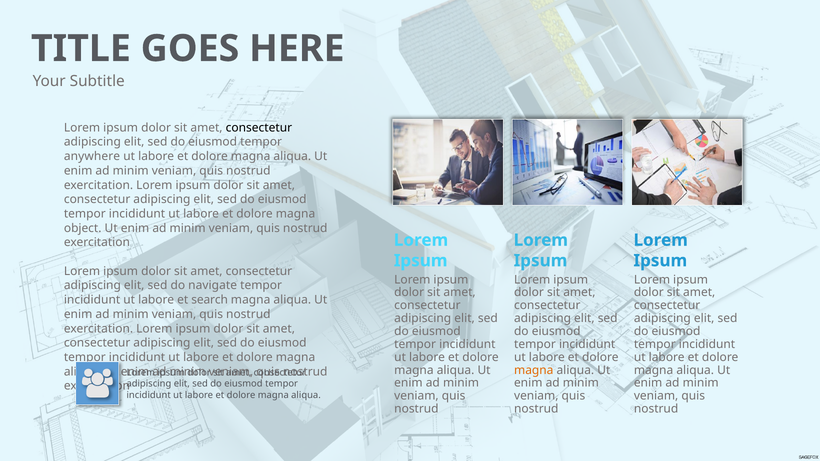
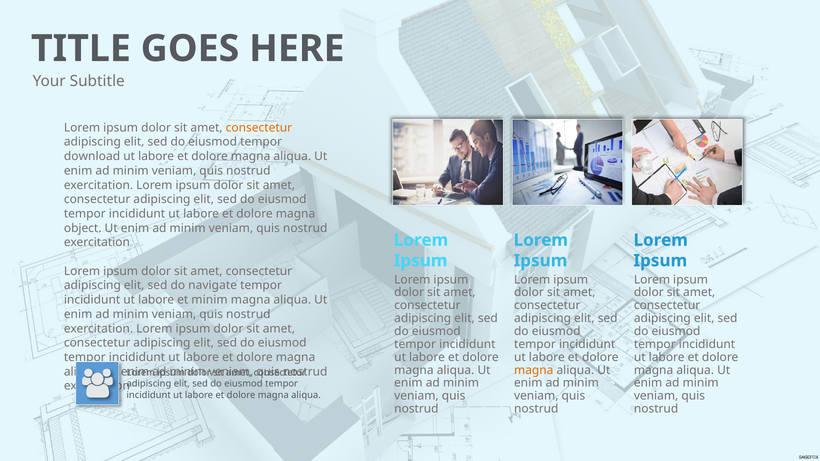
consectetur colour: black -> orange (259, 128)
anywhere: anywhere -> download (92, 156)
et search: search -> minim (210, 300)
